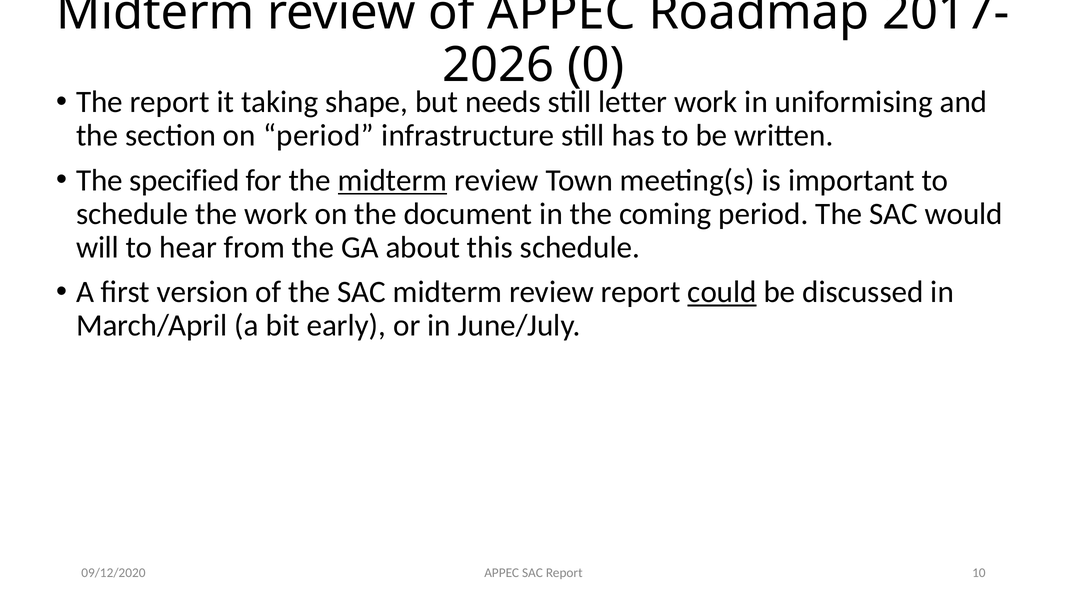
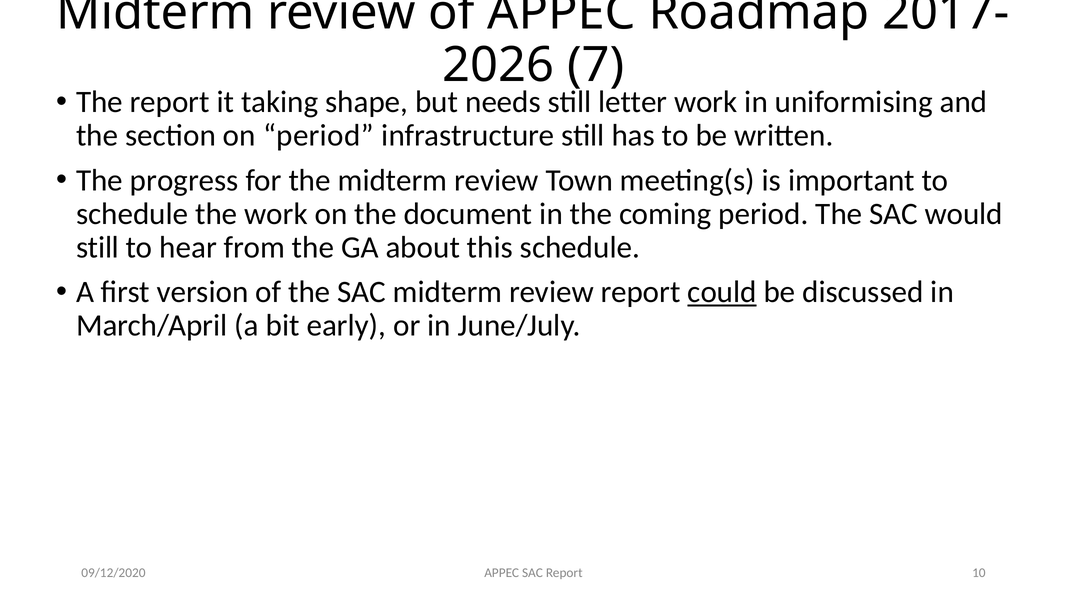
0: 0 -> 7 (596, 65)
specified: specified -> progress (184, 180)
midterm underline: present -> none (393, 180)
will: will -> still (98, 248)
